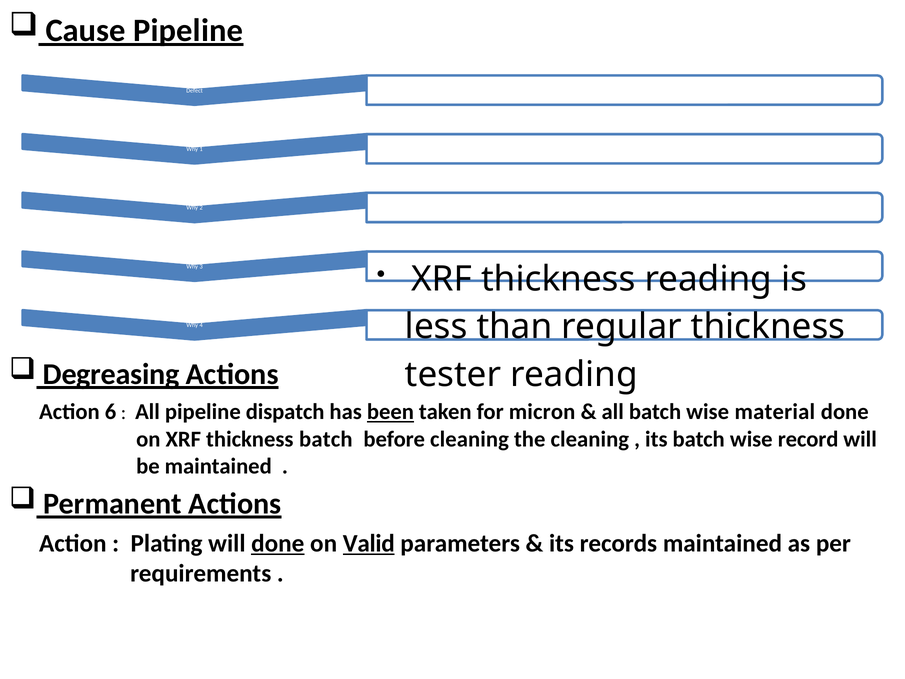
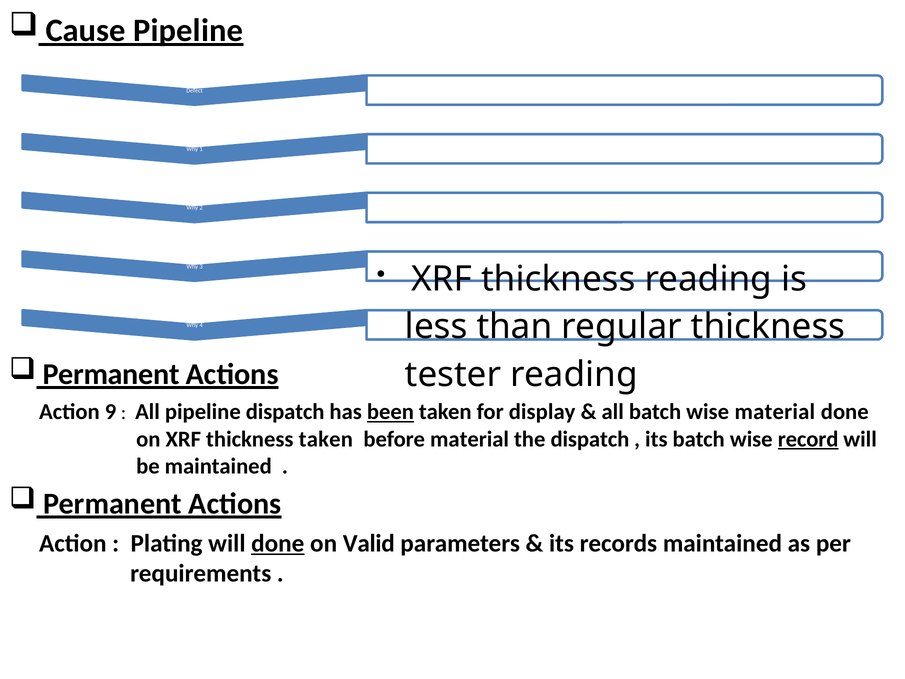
Degreasing: Degreasing -> Permanent (111, 374)
6: 6 -> 9 (110, 412)
micron: micron -> display (542, 412)
thickness batch: batch -> taken (326, 439)
before cleaning: cleaning -> material (470, 439)
the cleaning: cleaning -> dispatch (590, 439)
record underline: none -> present (808, 439)
Valid underline: present -> none (369, 543)
